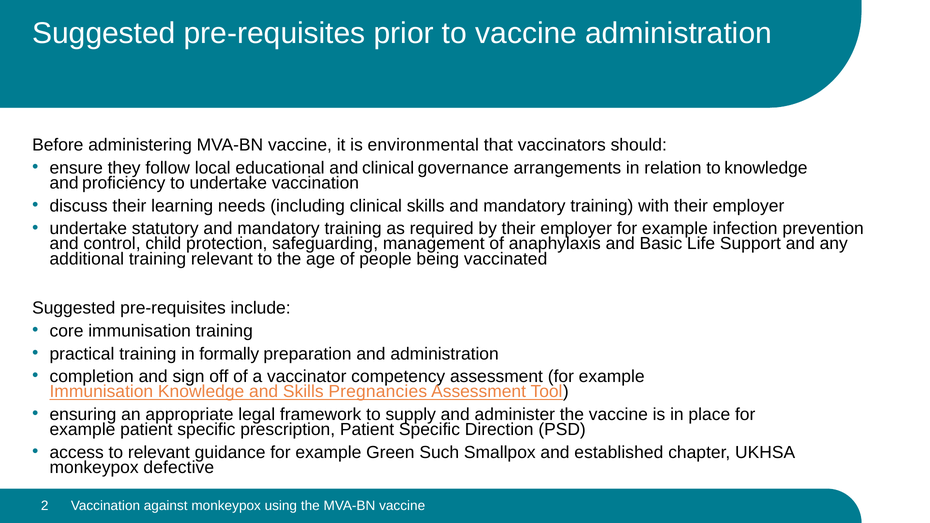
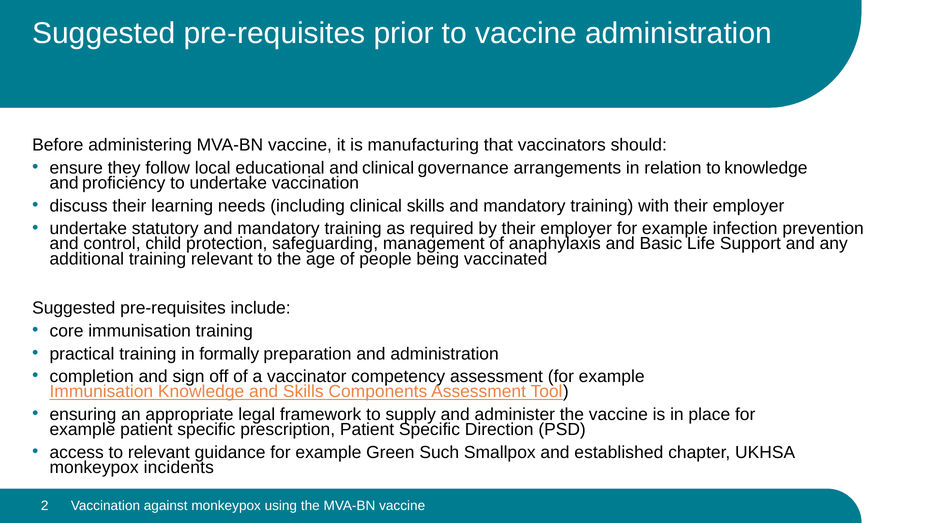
environmental: environmental -> manufacturing (423, 145)
Pregnancies: Pregnancies -> Components (378, 392)
defective: defective -> incidents (179, 468)
